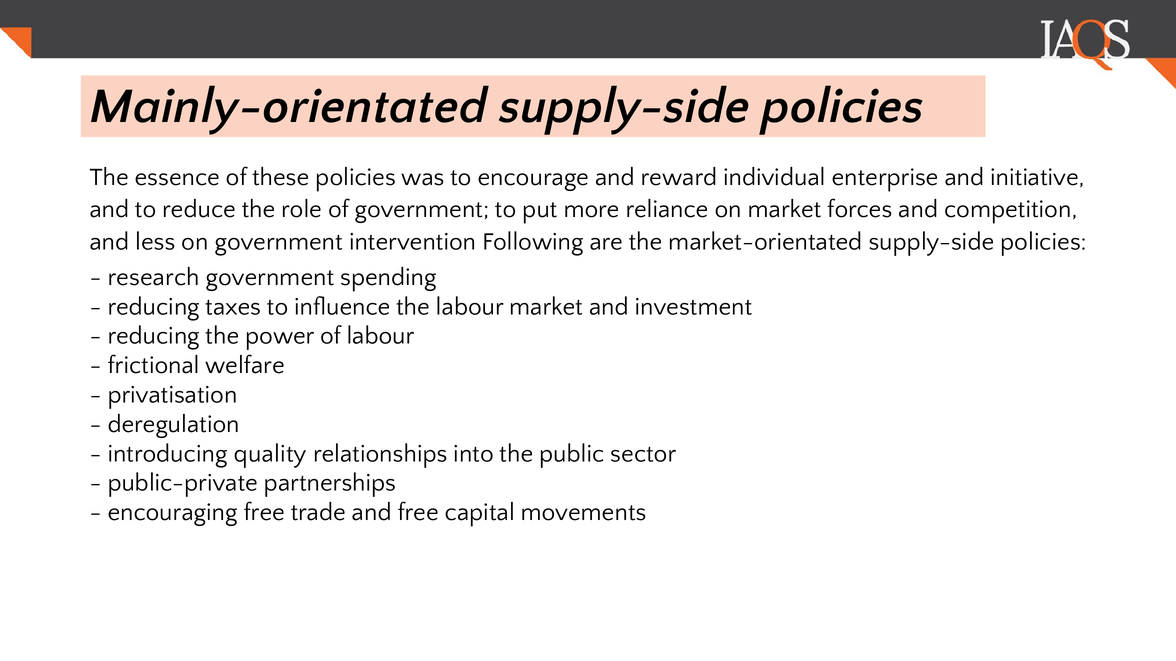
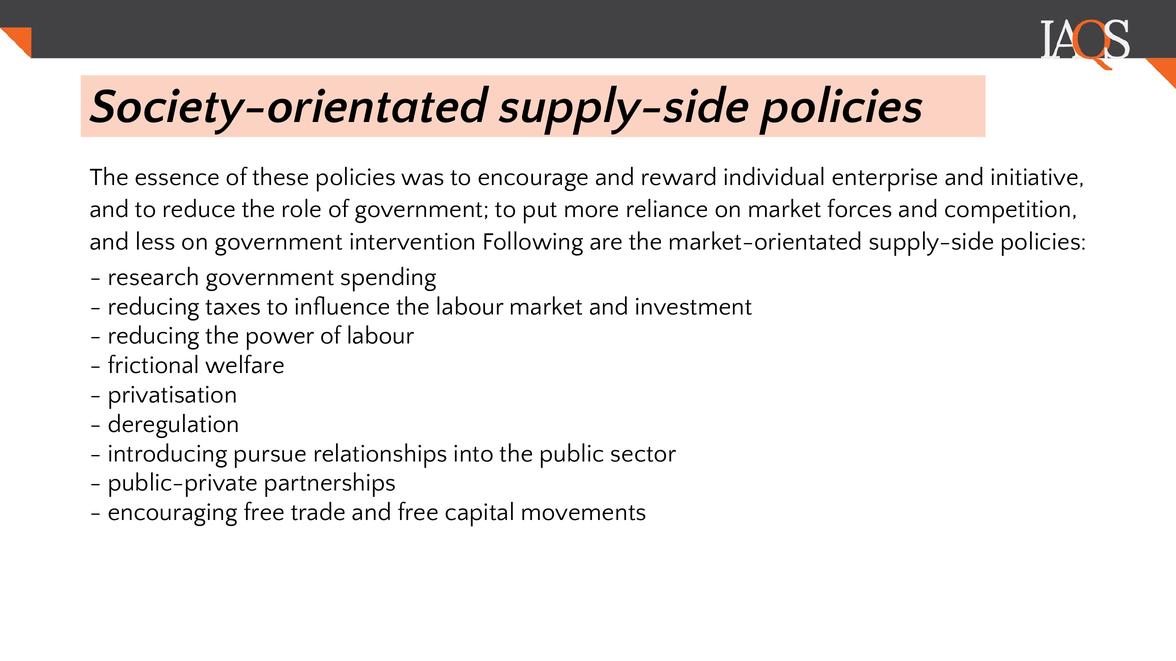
Mainly-orientated: Mainly-orientated -> Society-orientated (289, 106)
quality: quality -> pursue (270, 454)
